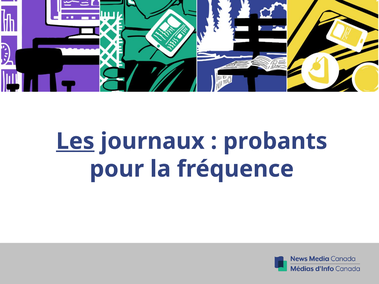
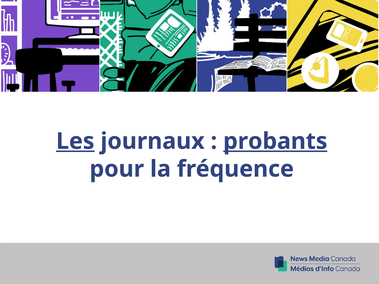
probants underline: none -> present (275, 141)
